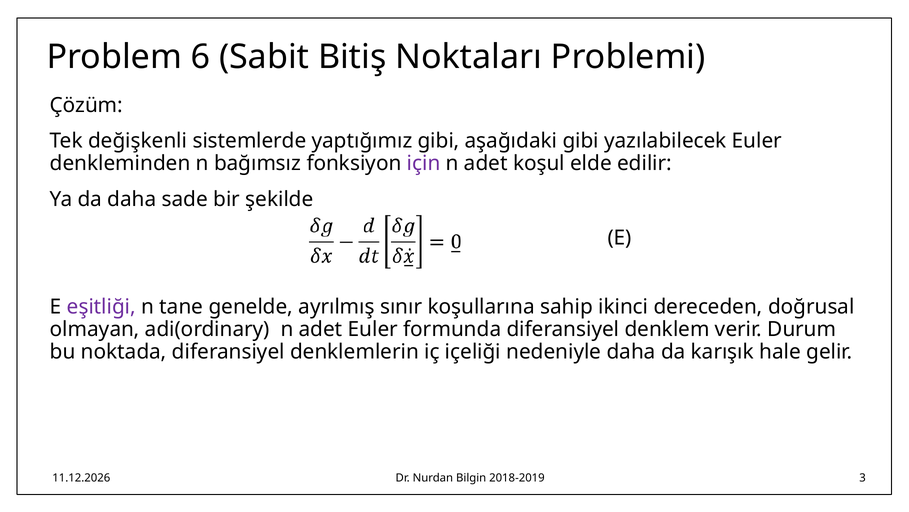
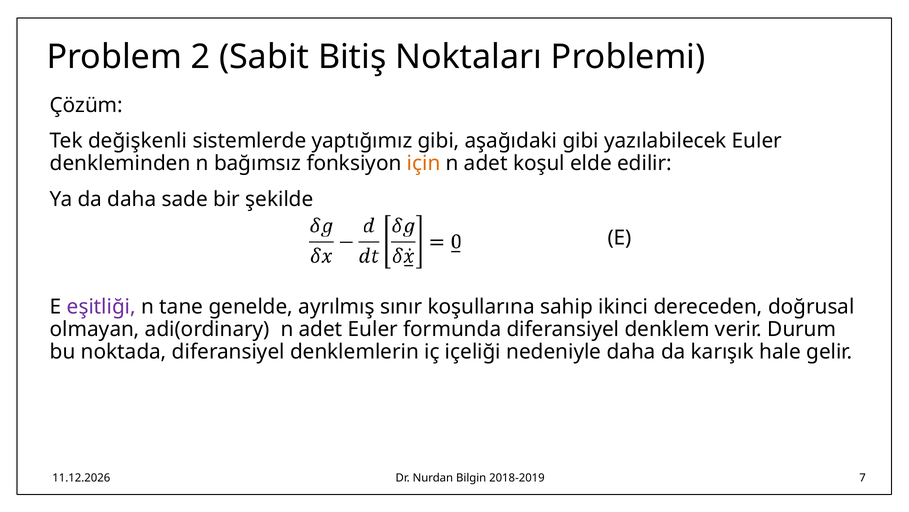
6: 6 -> 2 (201, 57)
için colour: purple -> orange (424, 163)
3: 3 -> 7 (863, 477)
